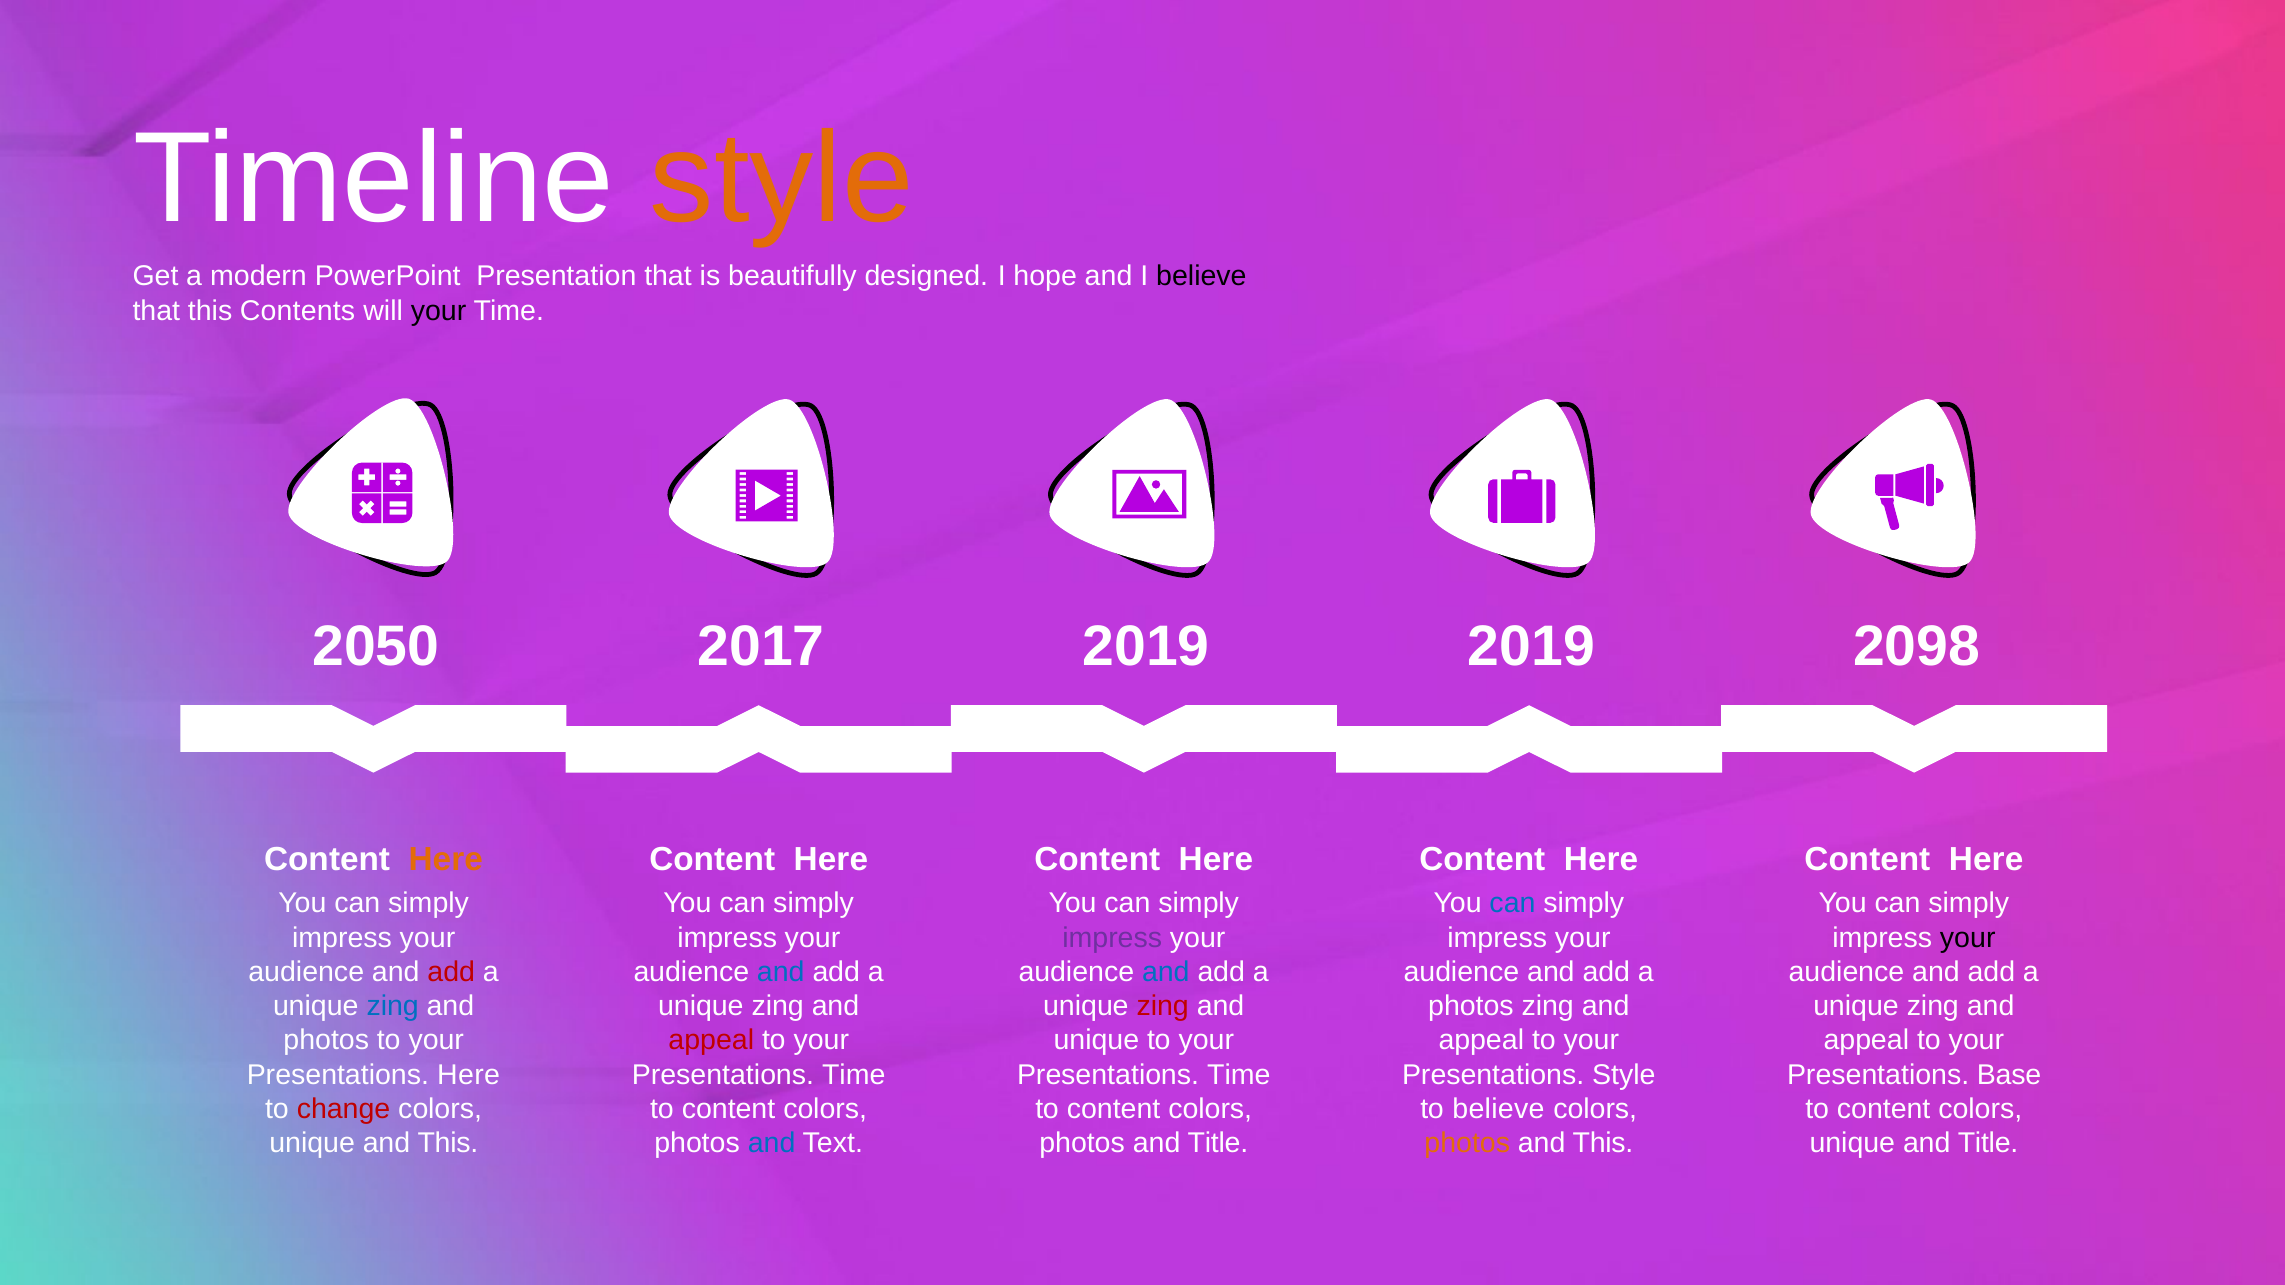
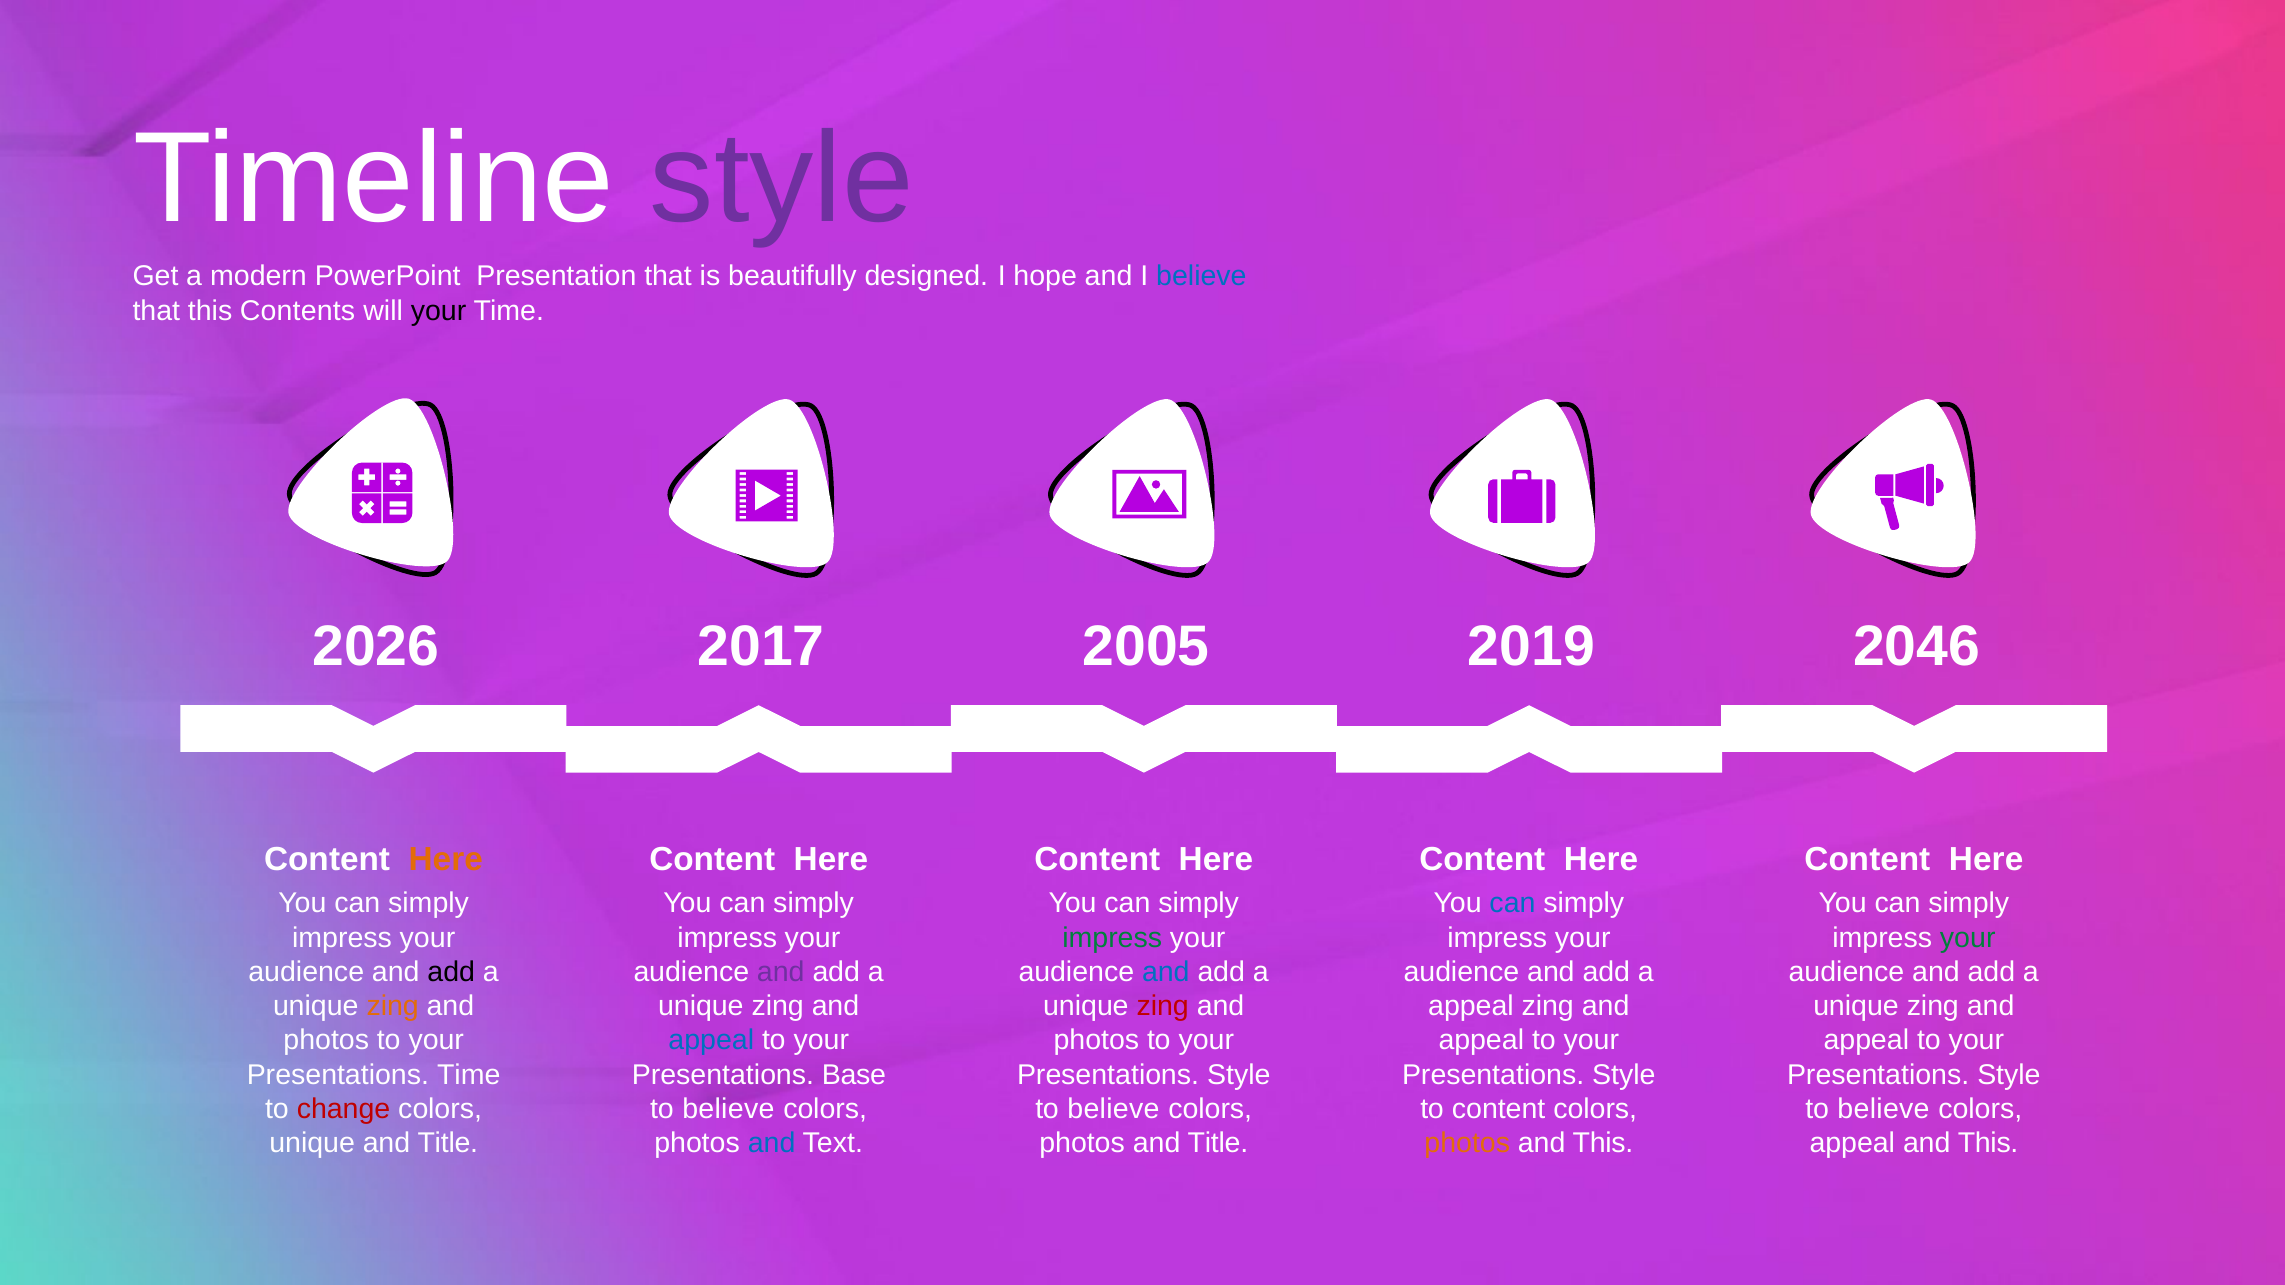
style colour: orange -> purple (782, 179)
believe colour: black -> blue (1201, 276)
2050: 2050 -> 2026 (376, 647)
2017 2019: 2019 -> 2005 (1146, 647)
2098: 2098 -> 2046 (1917, 647)
impress colour: purple -> green (1112, 938)
your colour: black -> green (1968, 938)
add colour: red -> black (451, 972)
and colour: blue -> purple (781, 972)
zing colour: blue -> orange (393, 1006)
photos: photos -> appeal (1471, 1006)
appeal colour: red -> blue (711, 1041)
unique: unique -> photos (1096, 1041)
Presentations Here: Here -> Time (469, 1075)
Time: Time -> Base (854, 1075)
Time: Time -> Style (1239, 1075)
Base: Base -> Style (2009, 1075)
content: content -> believe (728, 1109)
content: content -> believe (1113, 1109)
to believe: believe -> content (1499, 1109)
content: content -> believe (1884, 1109)
This: This -> Title (448, 1144)
unique: unique -> appeal (1852, 1144)
Title: Title -> This (1988, 1144)
